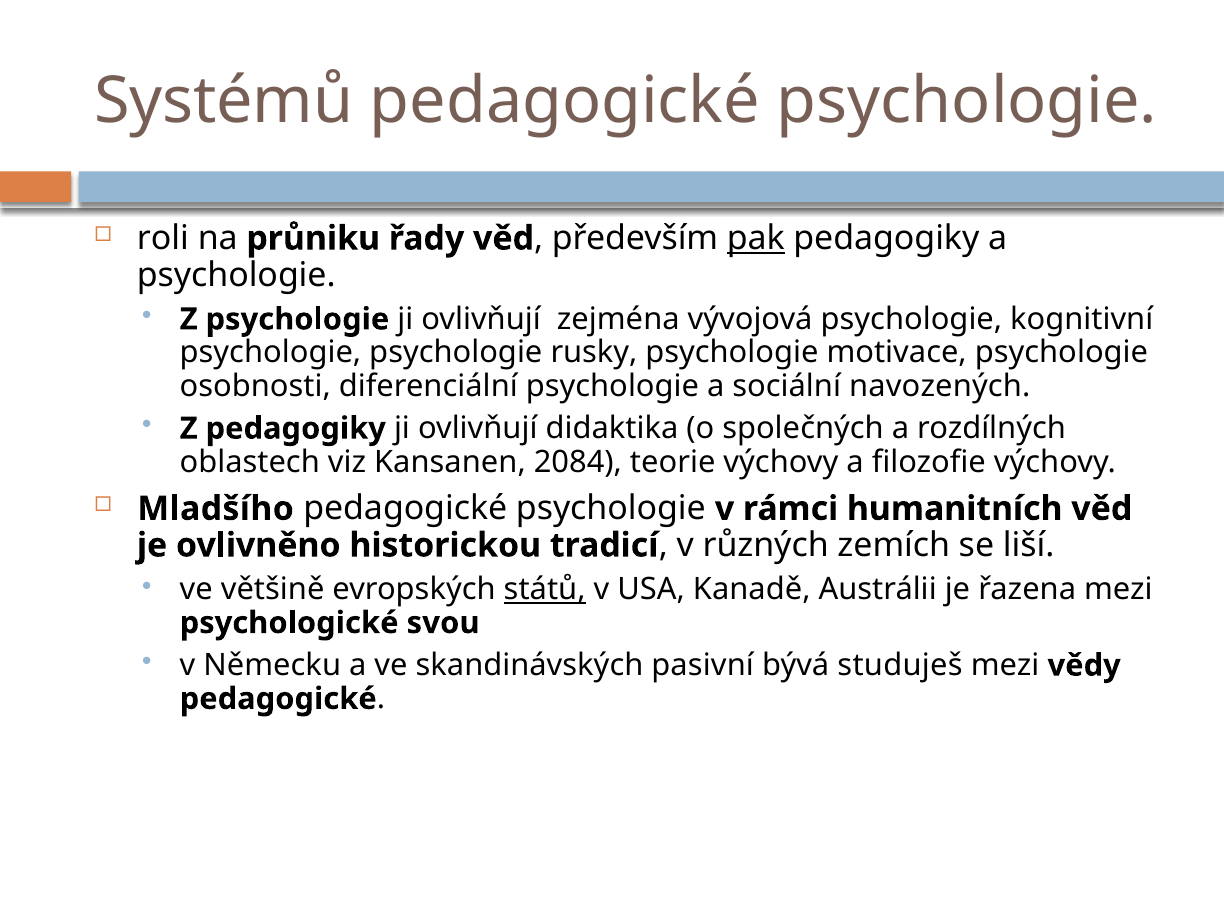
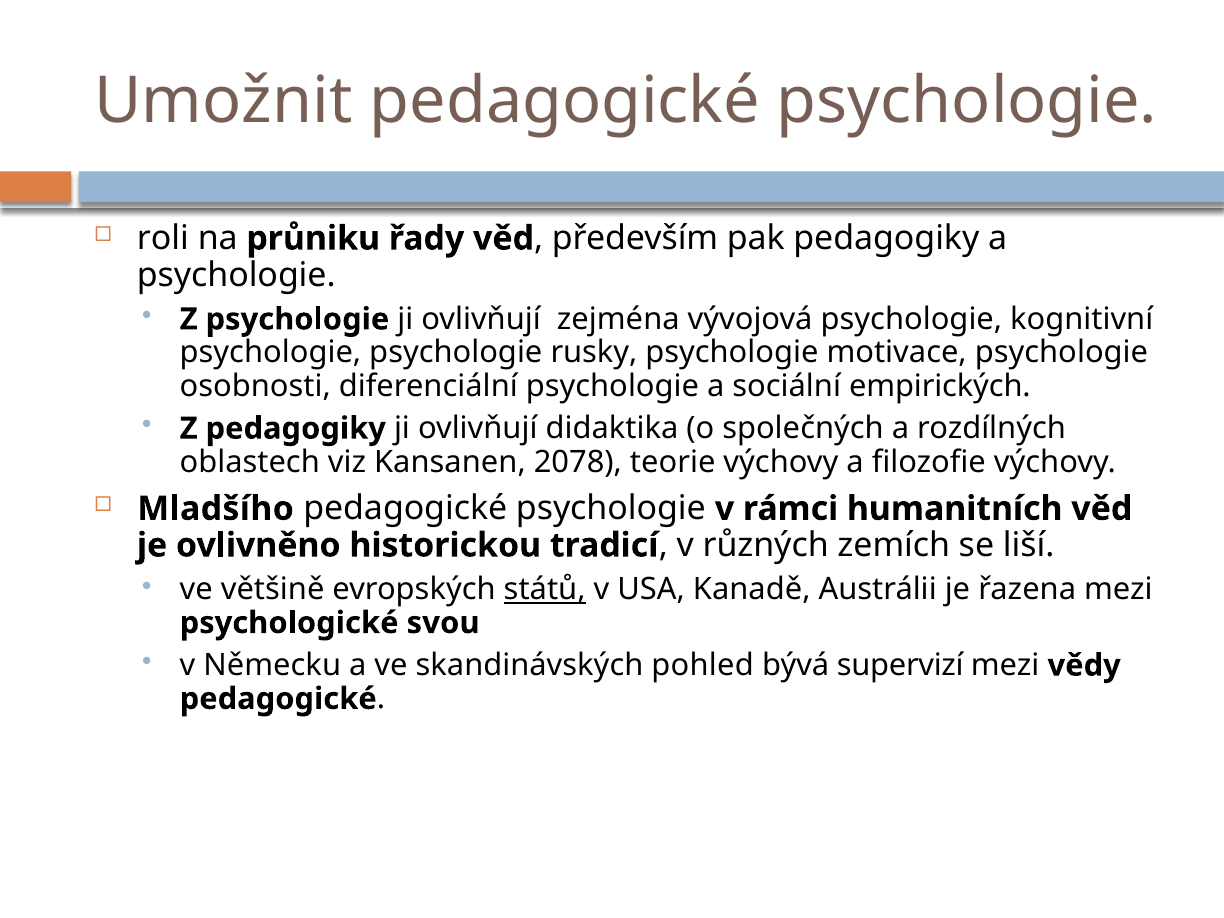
Systémů: Systémů -> Umožnit (223, 101)
pak underline: present -> none (756, 238)
navozených: navozených -> empirických (940, 386)
2084: 2084 -> 2078 (578, 462)
pasivní: pasivní -> pohled (703, 665)
studuješ: studuješ -> supervizí (900, 665)
